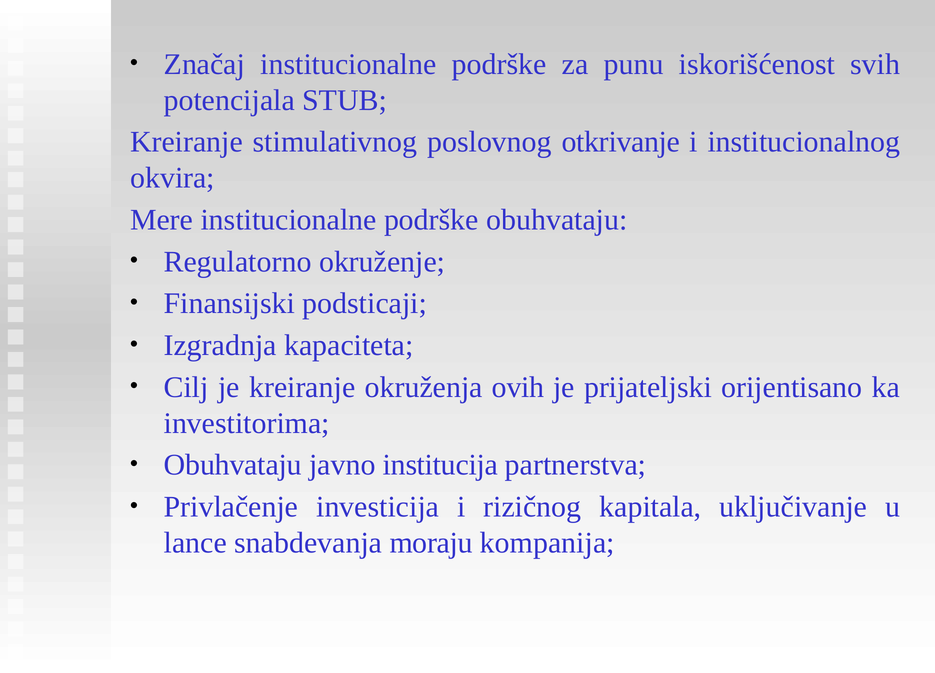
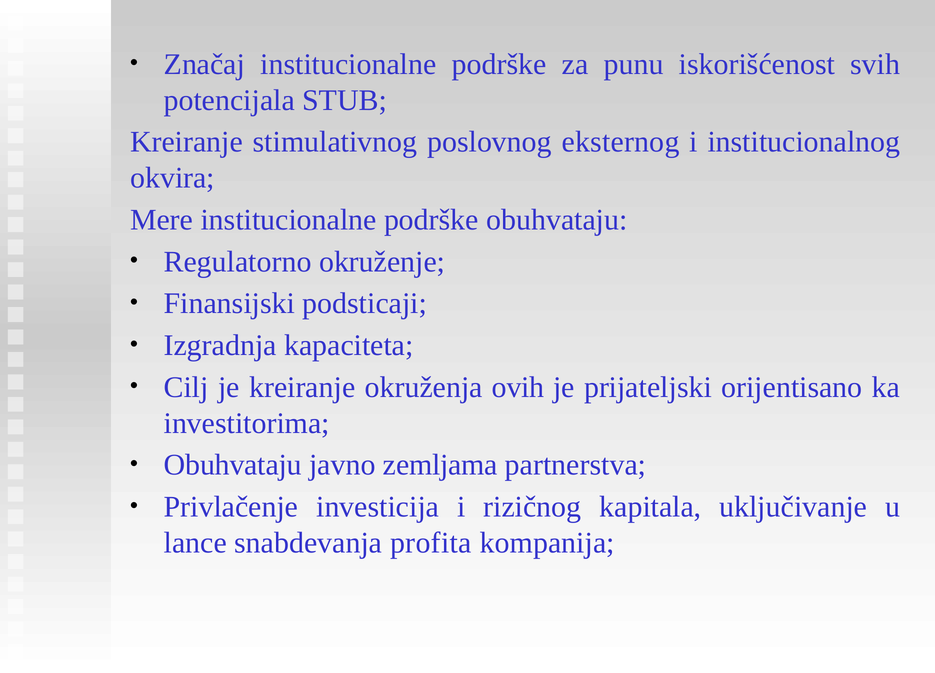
otkrivanje: otkrivanje -> eksternog (621, 142)
institucija: institucija -> zemljama (440, 465)
moraju: moraju -> profita (431, 543)
